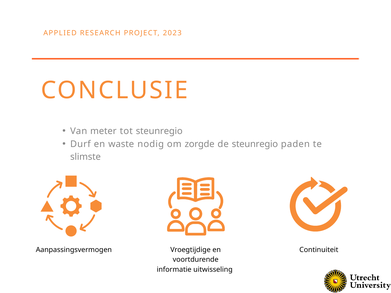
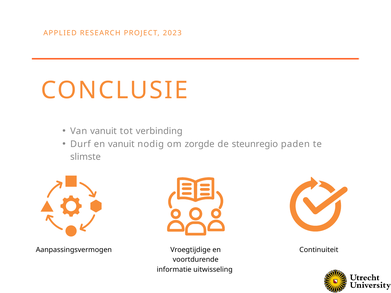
Van meter: meter -> vanuit (103, 131)
tot steunregio: steunregio -> verbinding (159, 131)
en waste: waste -> vanuit (121, 144)
